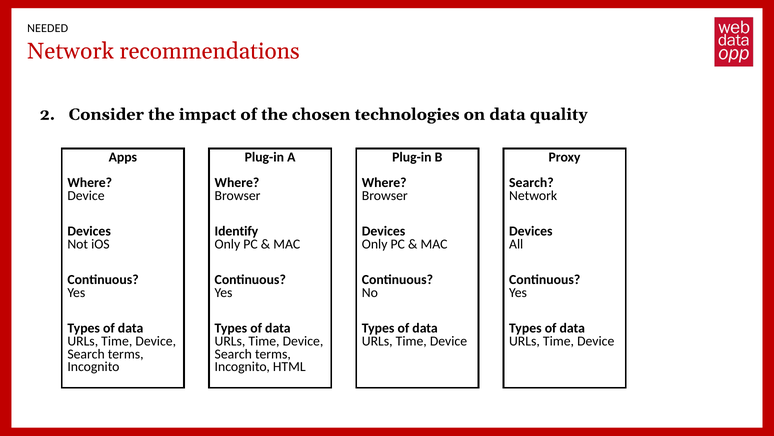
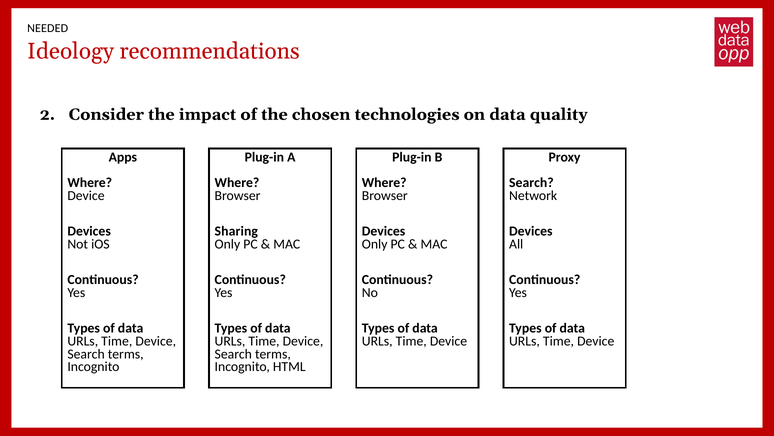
Network: Network -> Ideology (70, 51)
Identify: Identify -> Sharing (236, 231)
